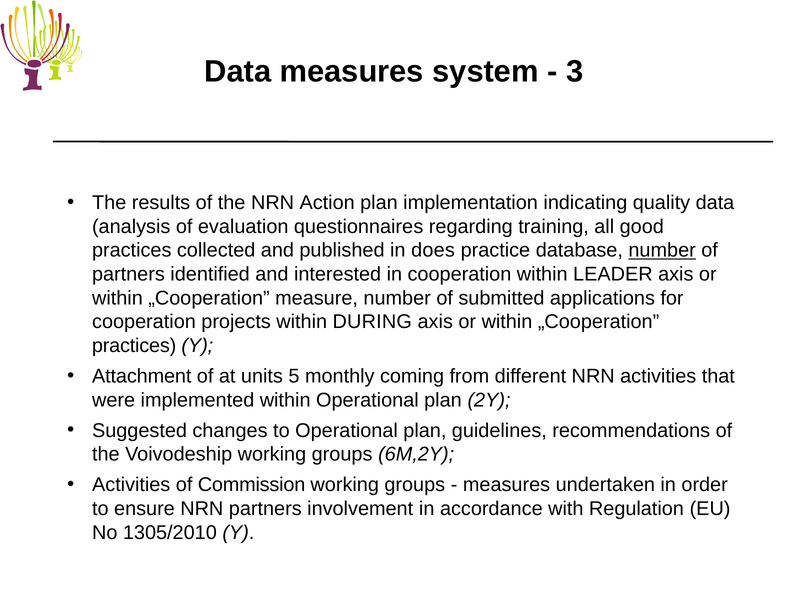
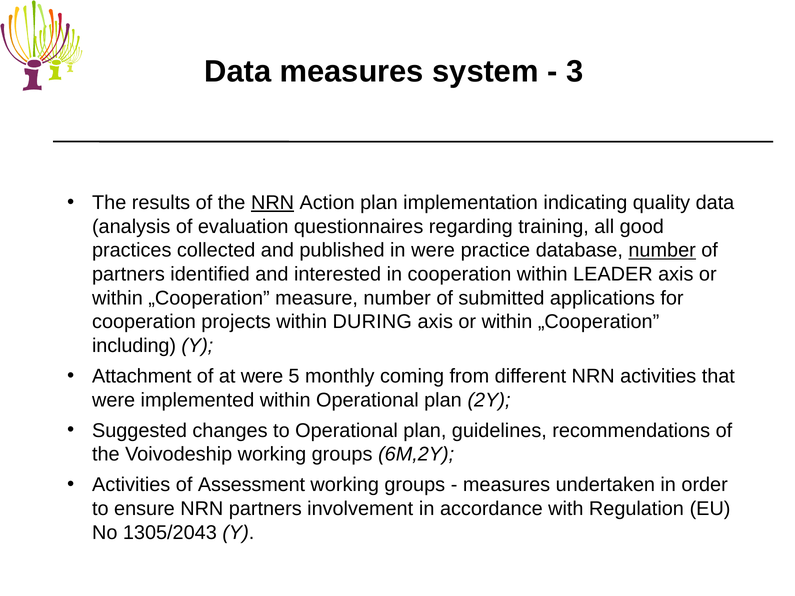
NRN underline: none -> present (273, 203)
in does: does -> were (433, 250)
practices: practices -> including (134, 346)
at units: units -> were (262, 376)
Commission: Commission -> Assessment (252, 485)
1305/2010: 1305/2010 -> 1305/2043 (170, 533)
